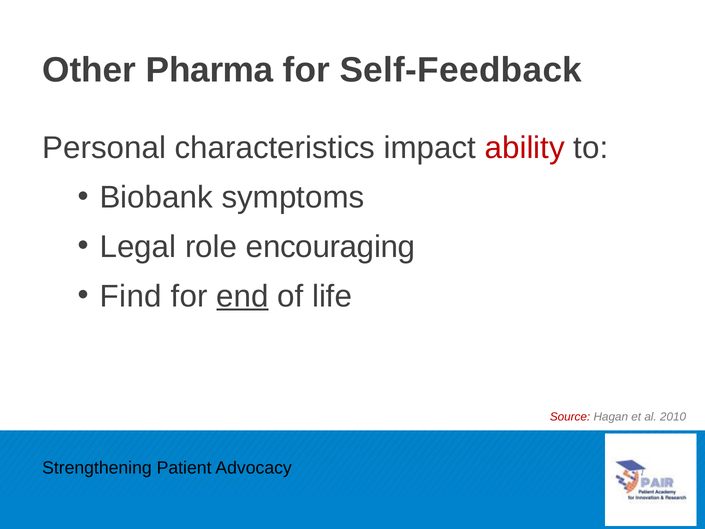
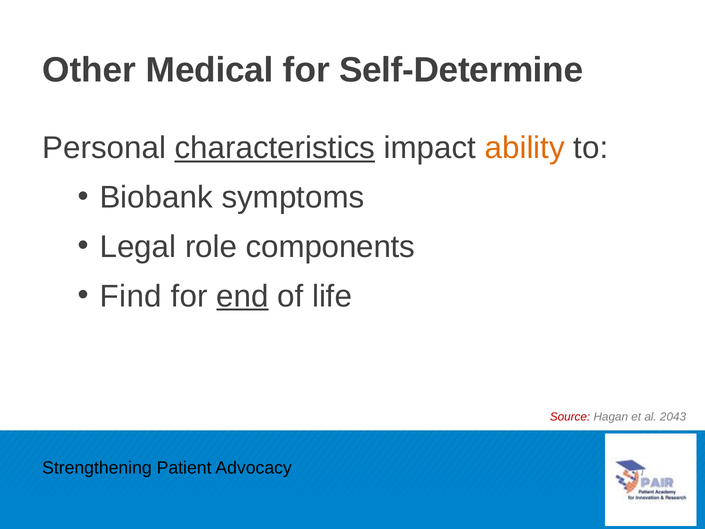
Pharma: Pharma -> Medical (210, 70)
Self-Feedback: Self-Feedback -> Self-Determine (461, 70)
characteristics underline: none -> present (275, 148)
ability colour: red -> orange (525, 148)
encouraging: encouraging -> components (330, 247)
2010: 2010 -> 2043 (673, 417)
